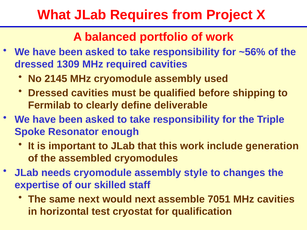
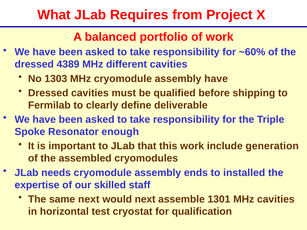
~56%: ~56% -> ~60% (252, 52)
1309: 1309 -> 4389 (68, 64)
required: required -> different (127, 64)
2145: 2145 -> 1303 (56, 79)
assembly used: used -> have (216, 79)
style: style -> ends (196, 173)
changes: changes -> installed (244, 173)
7051: 7051 -> 1301 (219, 199)
